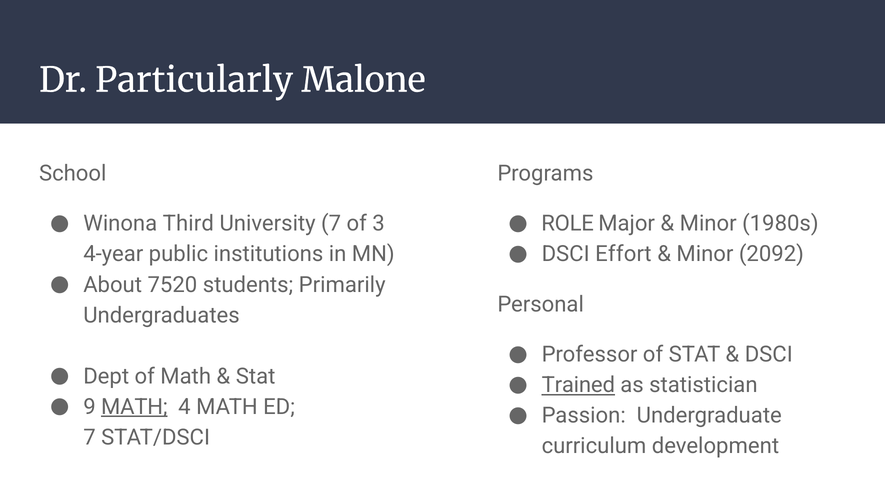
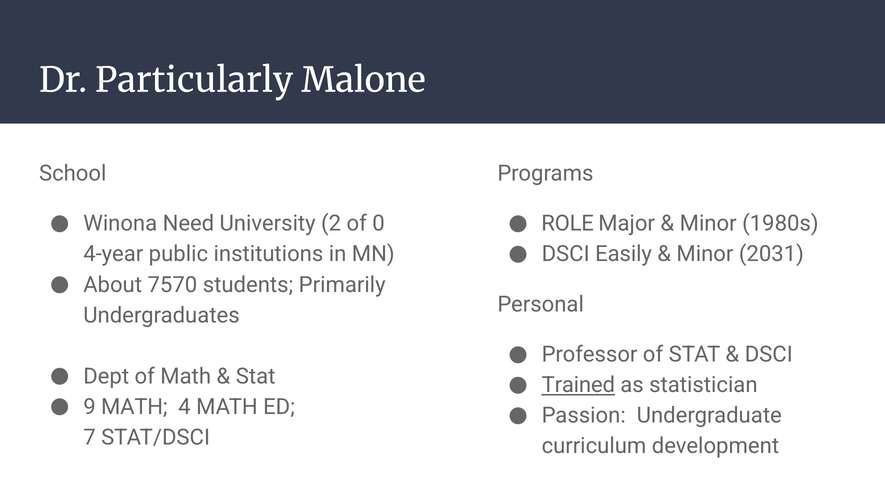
Third: Third -> Need (188, 224)
University 7: 7 -> 2 (331, 224)
3: 3 -> 0 (379, 224)
Effort: Effort -> Easily (624, 254)
2092: 2092 -> 2031 (771, 254)
7520: 7520 -> 7570 (172, 285)
MATH underline: present -> none (134, 407)
